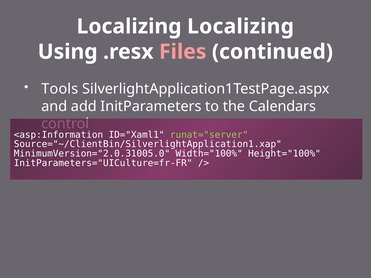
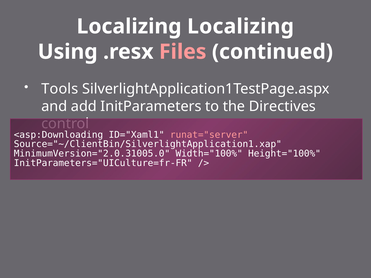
Calendars: Calendars -> Directives (282, 106)
<asp:Information: <asp:Information -> <asp:Downloading (58, 135)
runat="server colour: light green -> pink (209, 135)
